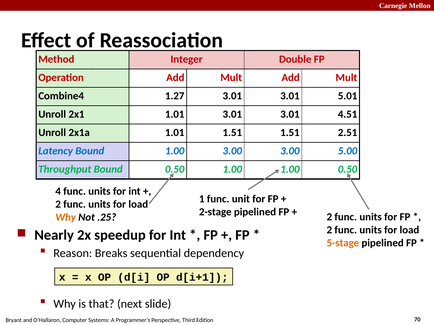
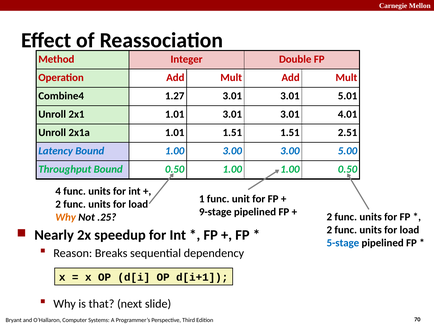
4.51: 4.51 -> 4.01 (348, 115)
2-stage: 2-stage -> 9-stage (215, 212)
5-stage colour: orange -> blue (343, 243)
